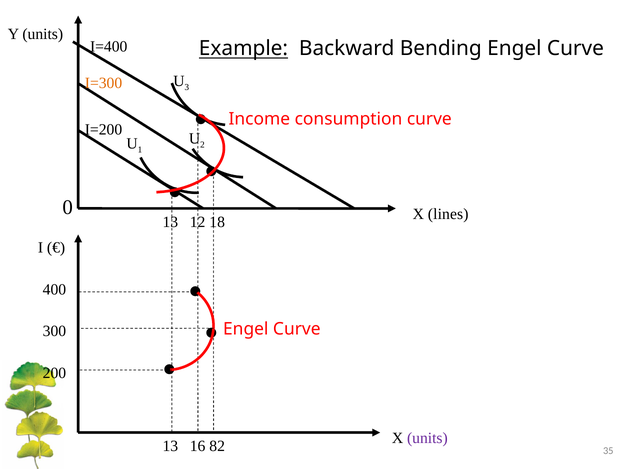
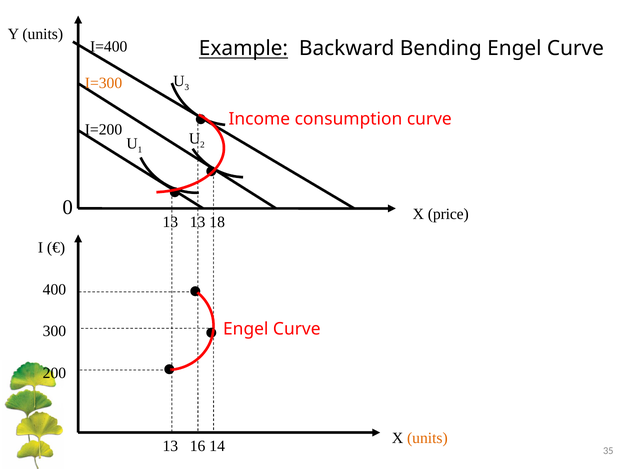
lines: lines -> price (448, 214)
13 12: 12 -> 13 (198, 222)
units colour: purple -> orange (427, 438)
82: 82 -> 14 (217, 446)
